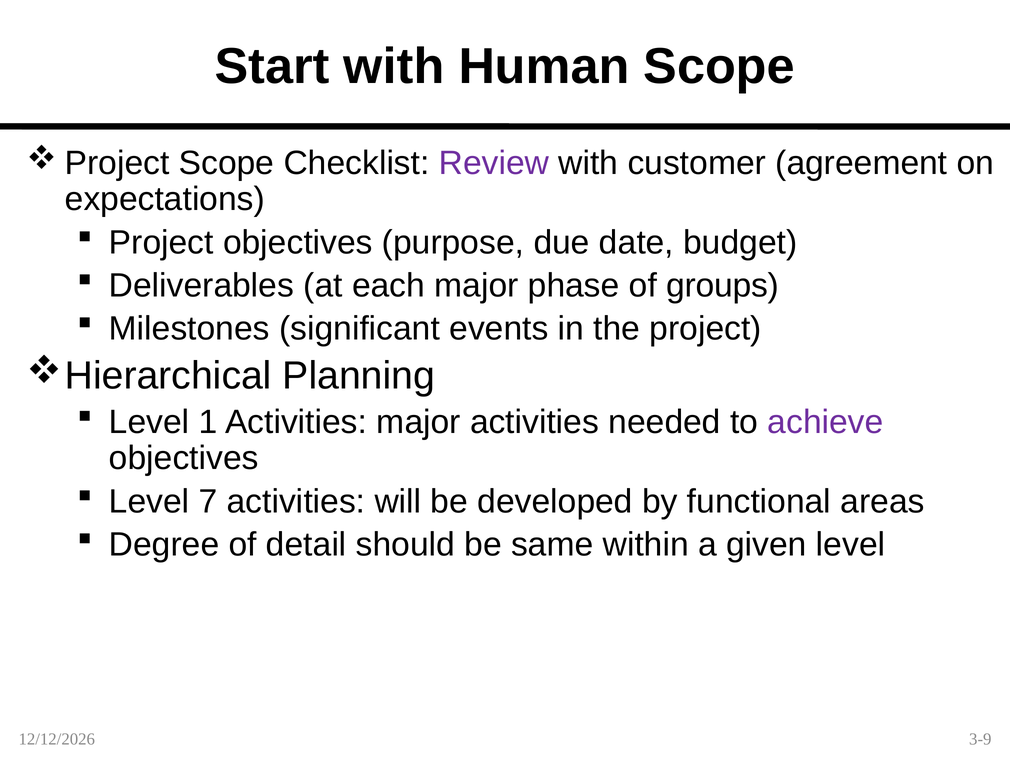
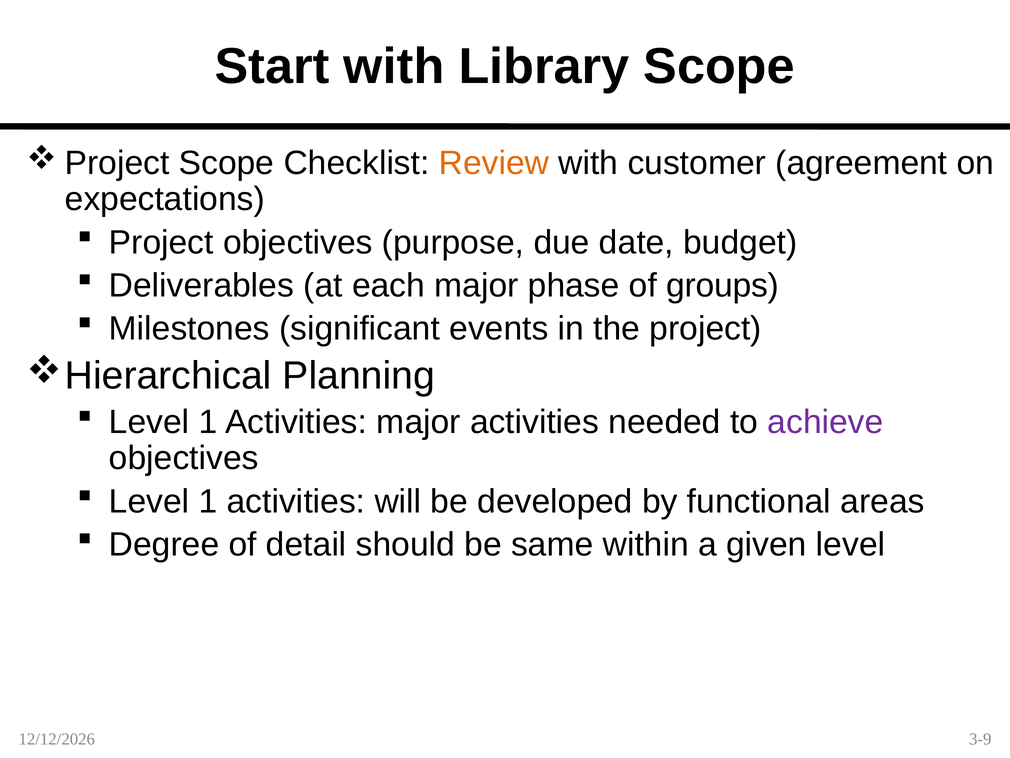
Human: Human -> Library (544, 67)
Review colour: purple -> orange (494, 163)
7: 7 -> 1 (208, 501)
